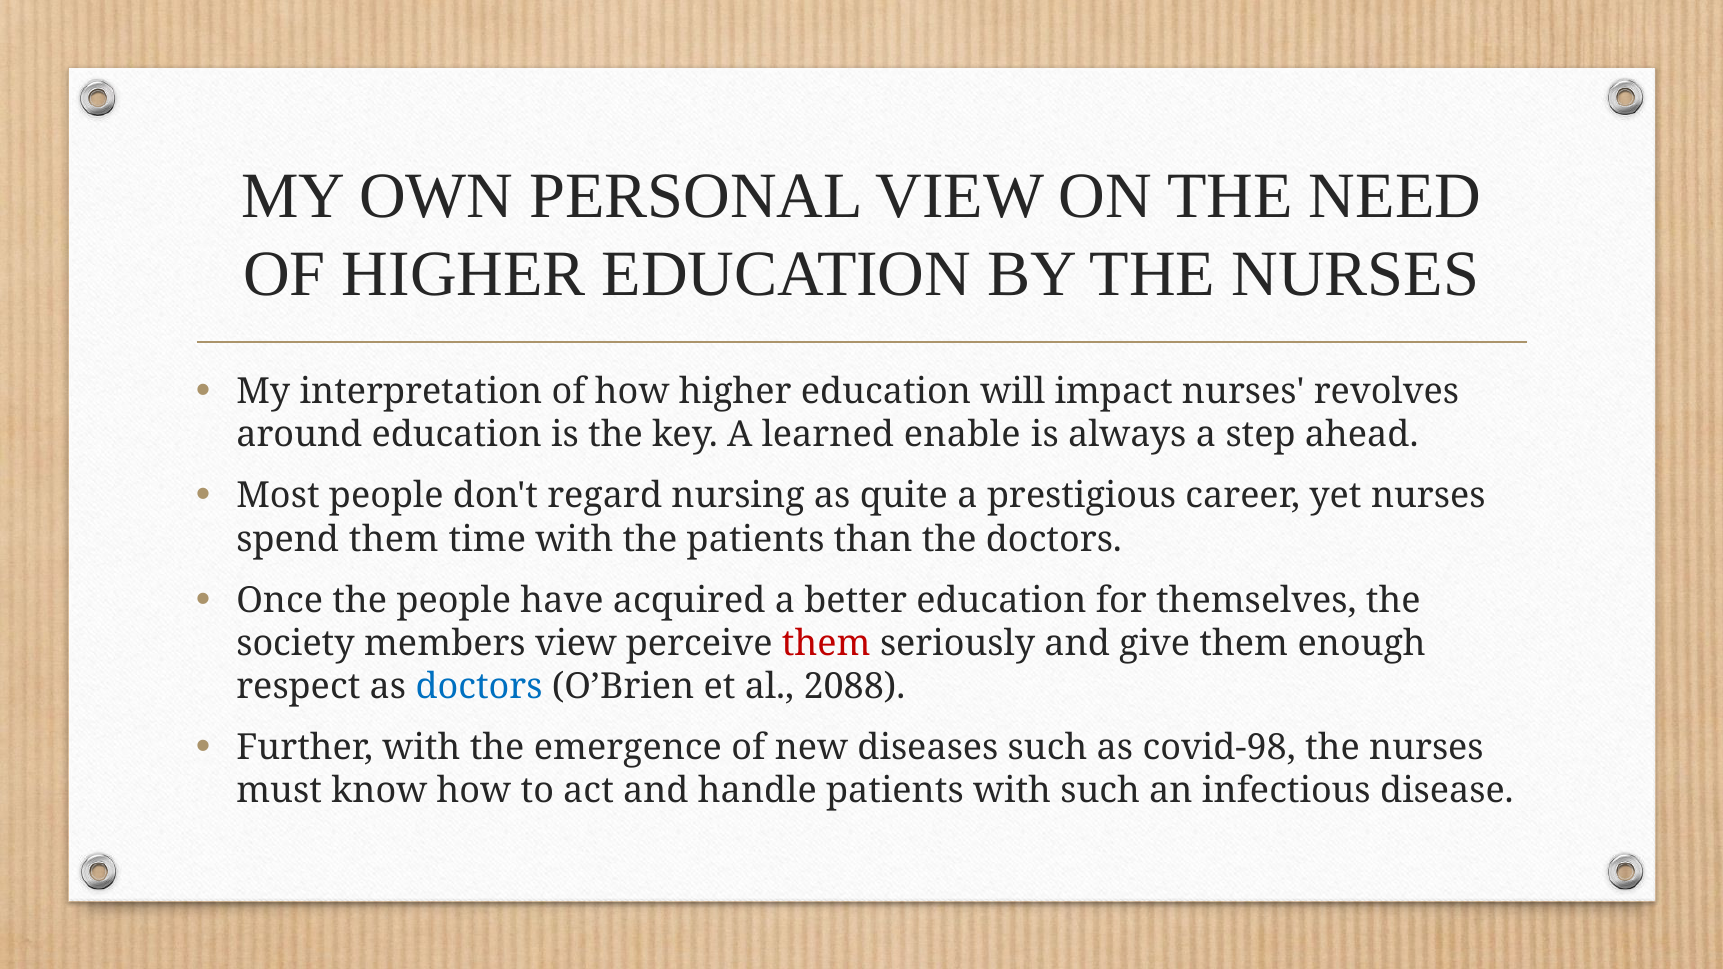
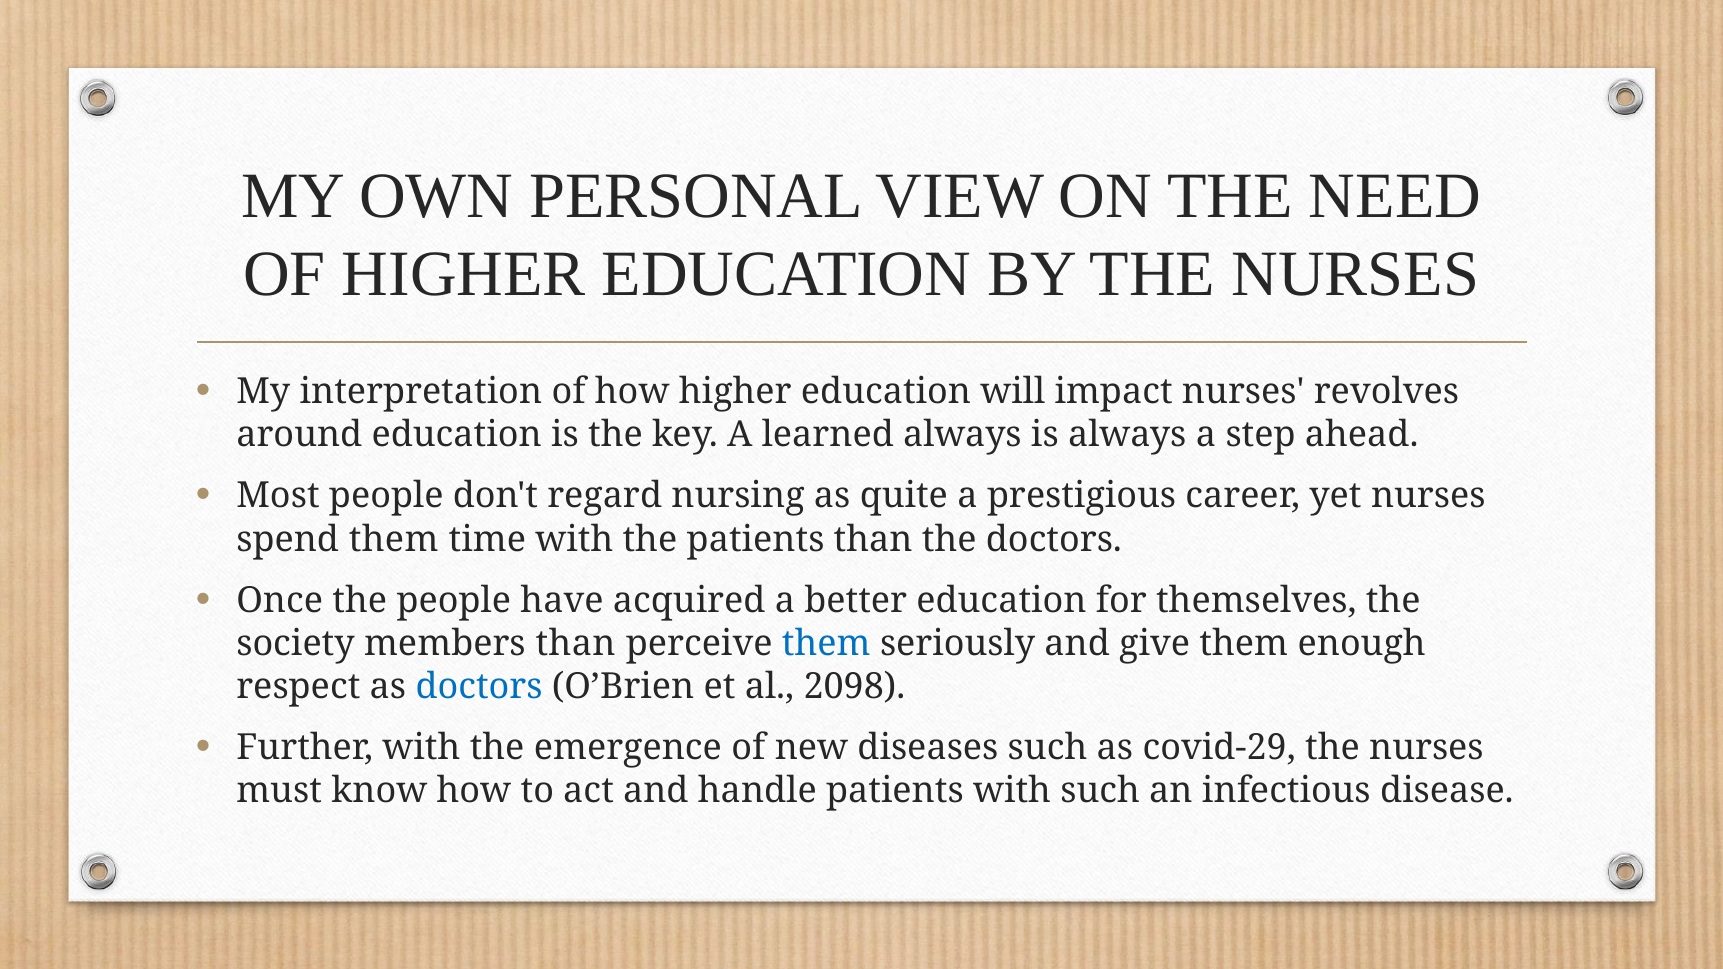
learned enable: enable -> always (962, 435)
members view: view -> than (576, 644)
them colour: red -> blue (826, 644)
2088: 2088 -> 2098 (854, 687)
covid-98: covid-98 -> covid-29 (1219, 748)
